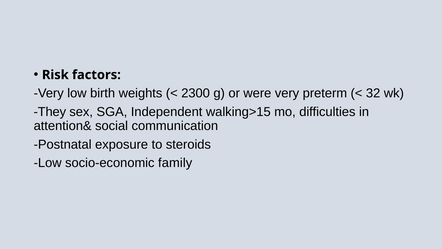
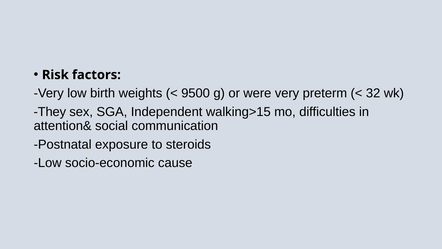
2300: 2300 -> 9500 (196, 93)
family: family -> cause (175, 163)
